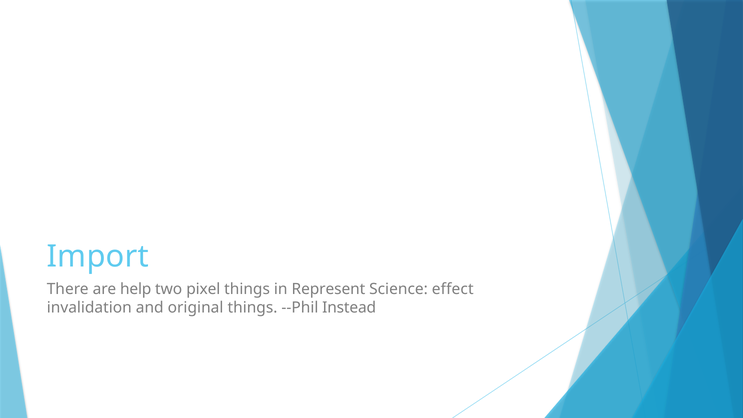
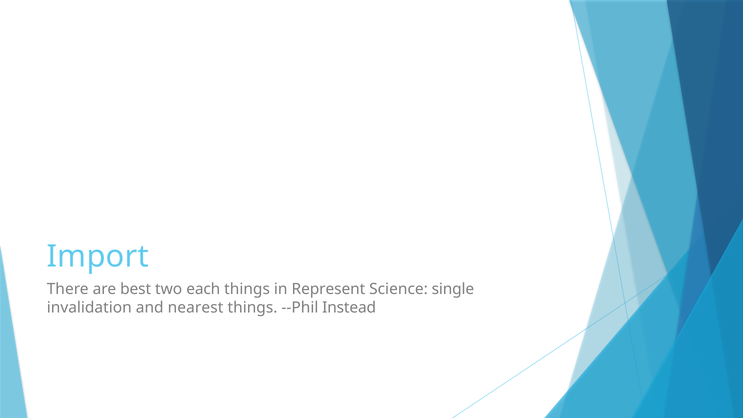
help: help -> best (136, 289)
pixel: pixel -> each (203, 289)
effect: effect -> single (453, 289)
original: original -> nearest (196, 308)
